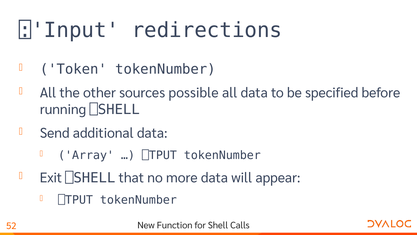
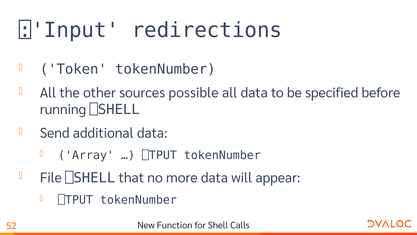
Exit: Exit -> File (51, 178)
